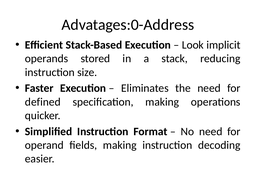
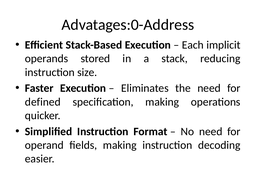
Look: Look -> Each (193, 45)
